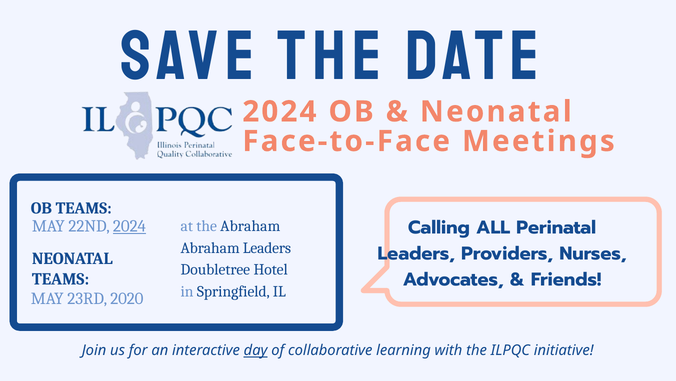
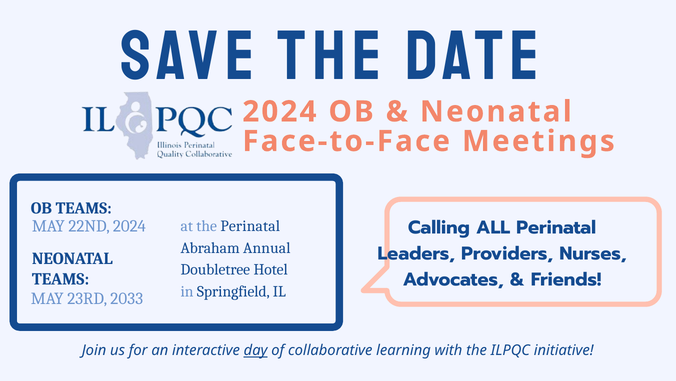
2024 underline: present -> none (129, 226)
the Abraham: Abraham -> Perinatal (250, 226)
Abraham Leaders: Leaders -> Annual (267, 247)
2020: 2020 -> 2033 (127, 298)
